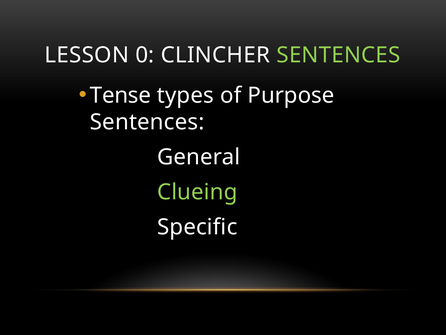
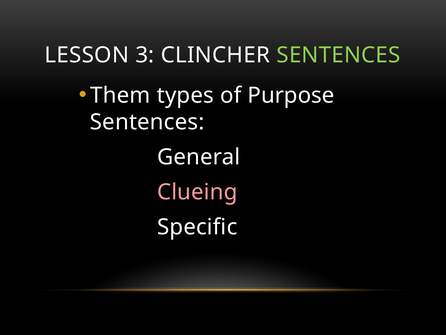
0: 0 -> 3 (145, 55)
Tense: Tense -> Them (120, 95)
Clueing colour: light green -> pink (197, 192)
